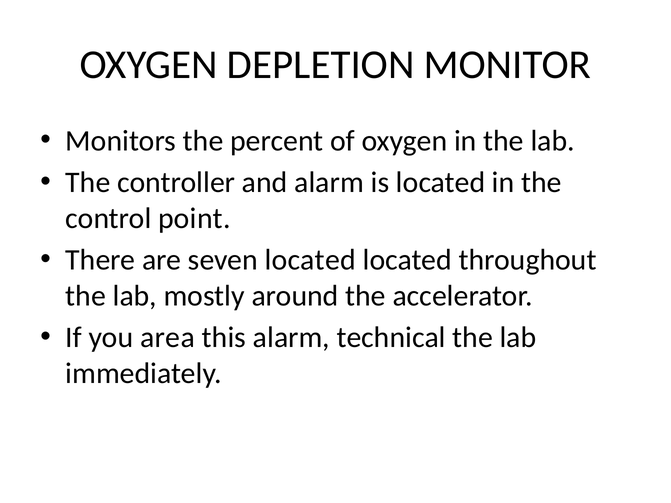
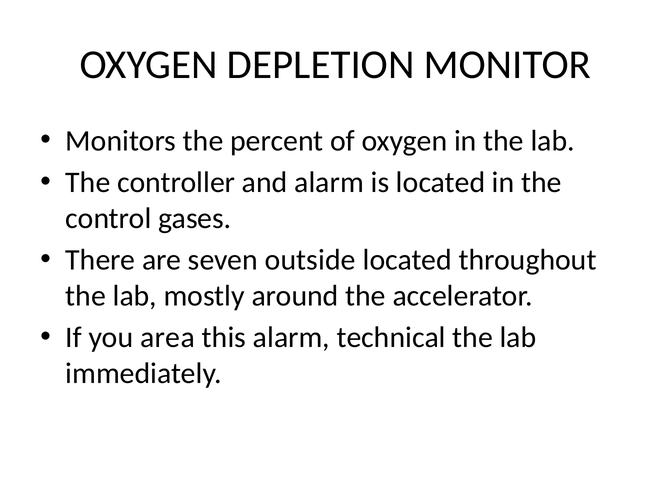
point: point -> gases (195, 218)
seven located: located -> outside (310, 260)
